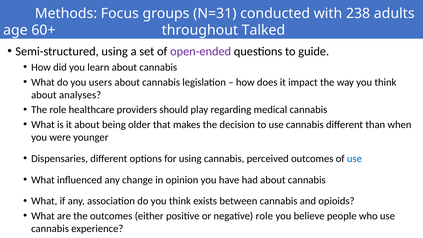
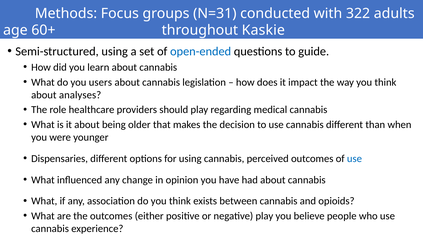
238: 238 -> 322 (358, 14)
Talked: Talked -> Kaskie (263, 30)
open-ended colour: purple -> blue (201, 51)
negative role: role -> play (264, 216)
